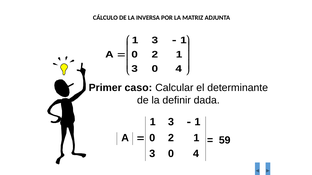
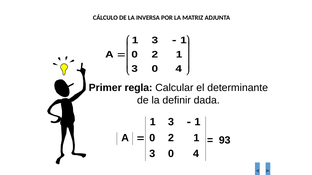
caso: caso -> regla (138, 88)
59: 59 -> 93 (225, 141)
